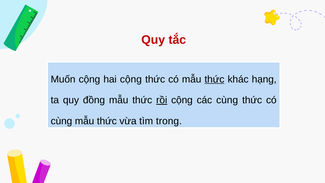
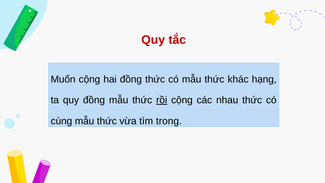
hai cộng: cộng -> đồng (131, 79)
thức underline: present -> none (214, 79)
các cùng: cùng -> nhau (227, 100)
